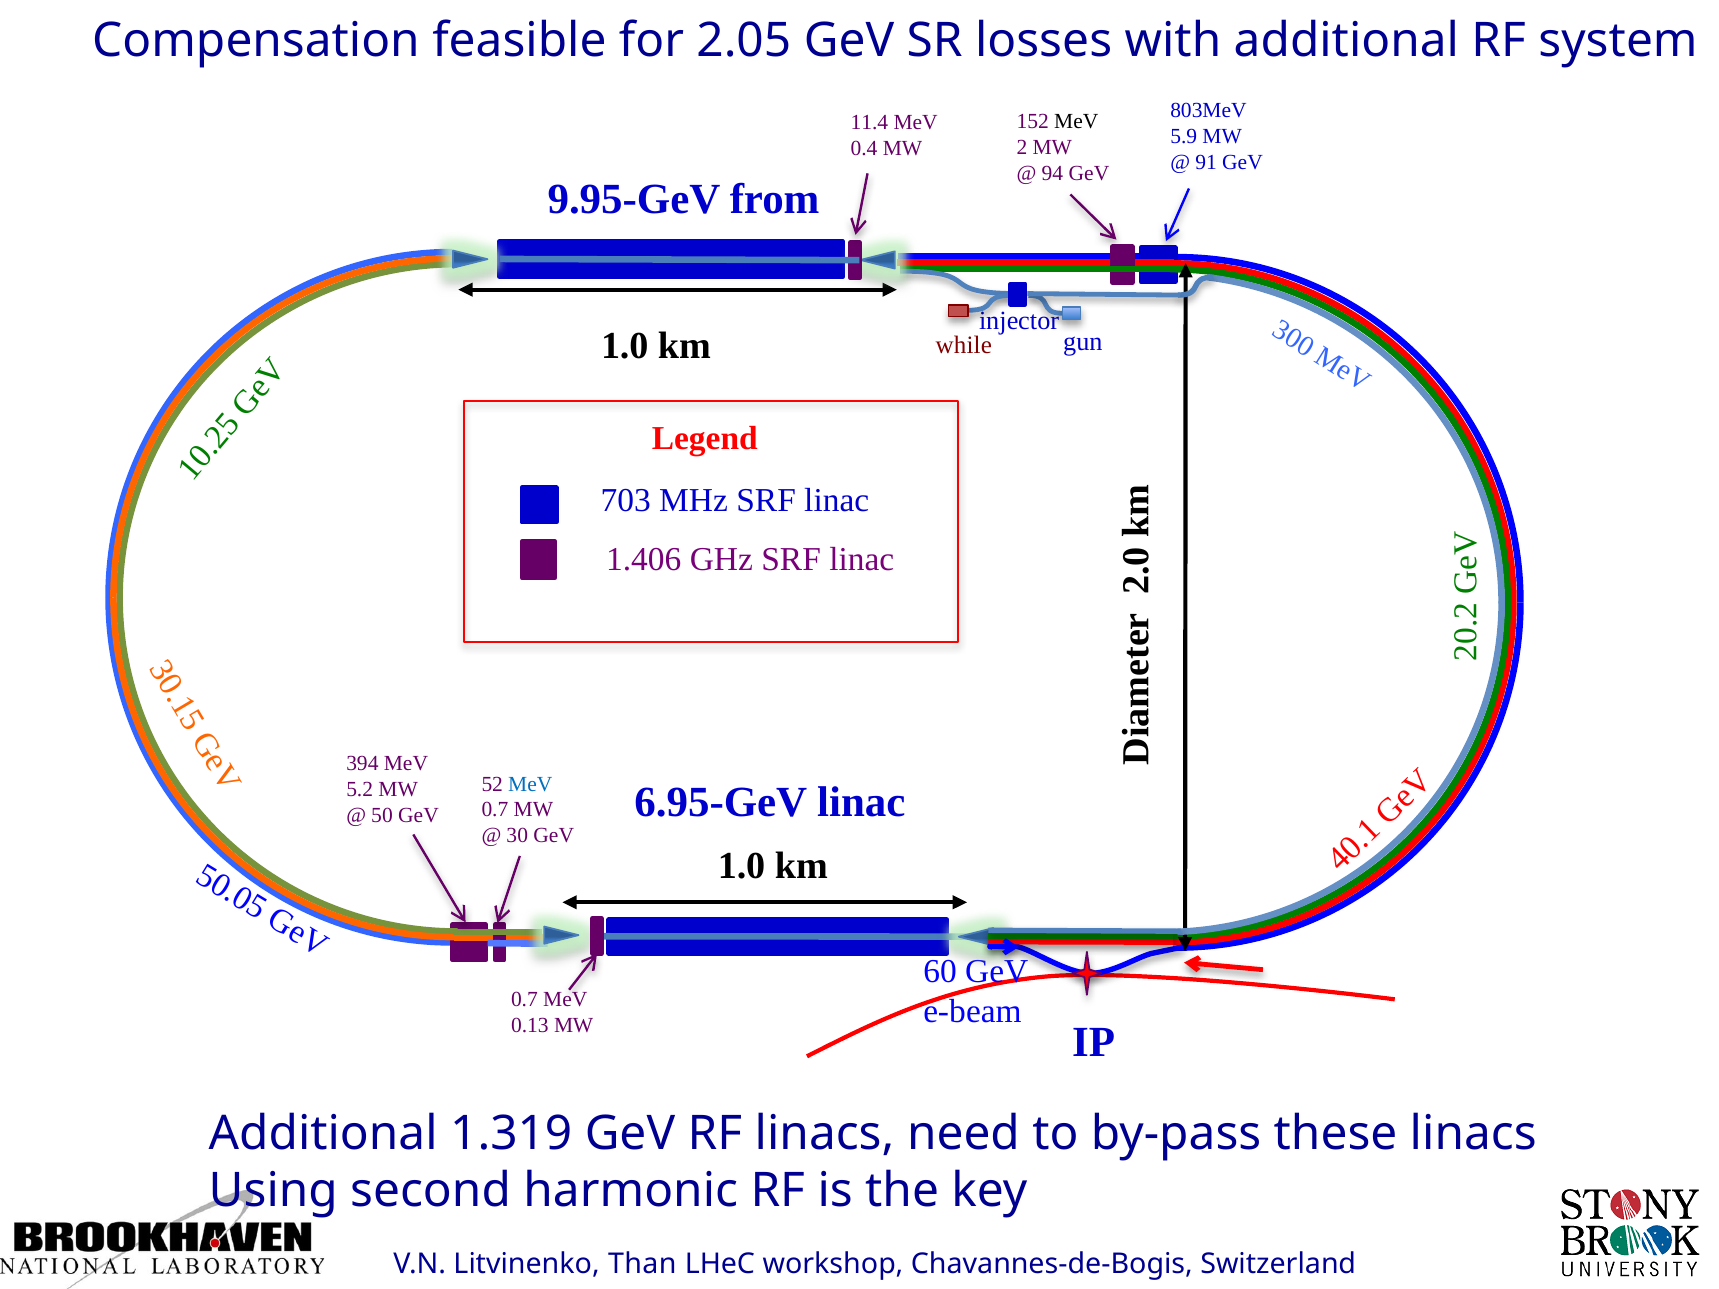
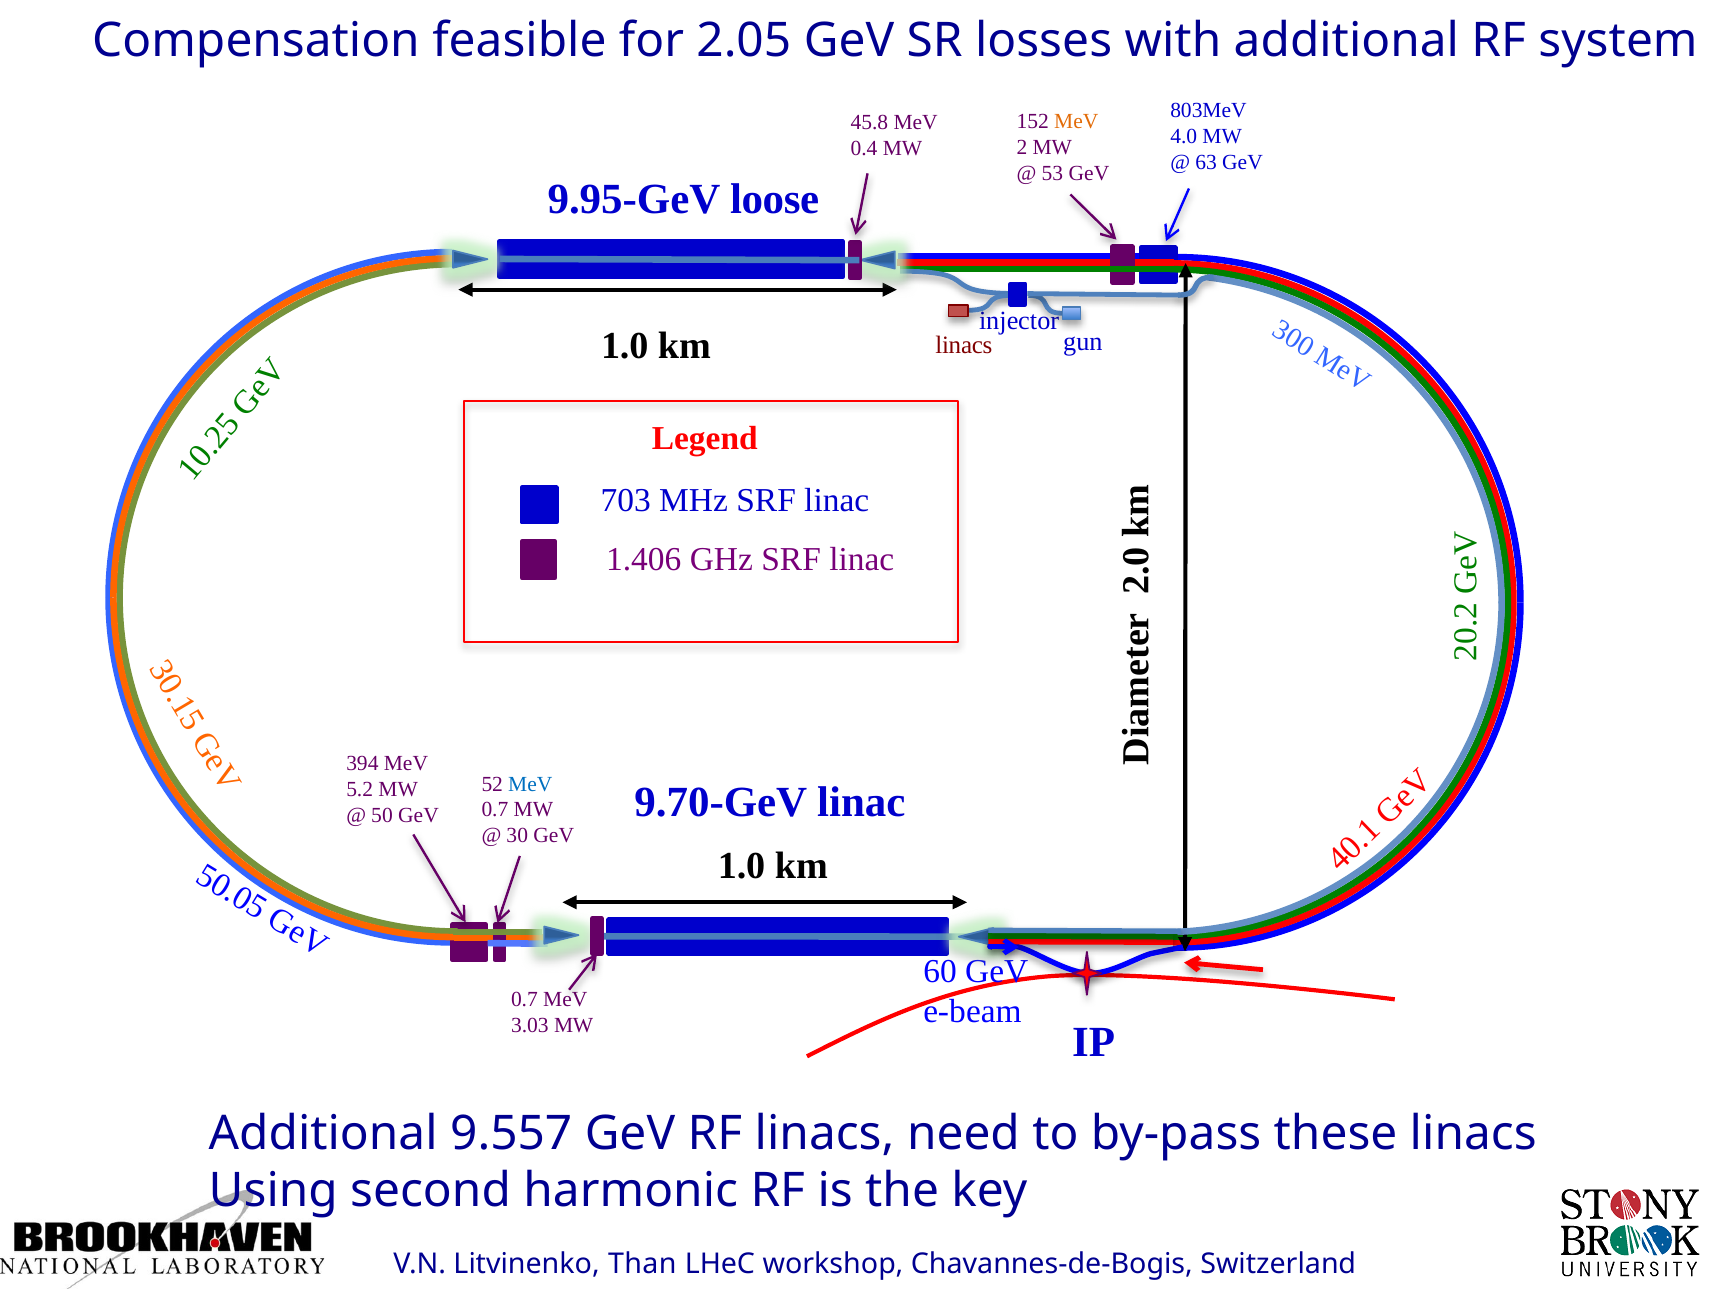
MeV colour: black -> orange (1076, 122)
11.4: 11.4 -> 45.8 (869, 123)
5.9: 5.9 -> 4.0 (1184, 136)
91: 91 -> 63 (1206, 162)
94: 94 -> 53 (1052, 173)
from: from -> loose (775, 200)
while: while -> linacs (964, 345)
6.95-GeV: 6.95-GeV -> 9.70-GeV (721, 803)
0.13: 0.13 -> 3.03 (530, 1026)
1.319: 1.319 -> 9.557 (511, 1134)
